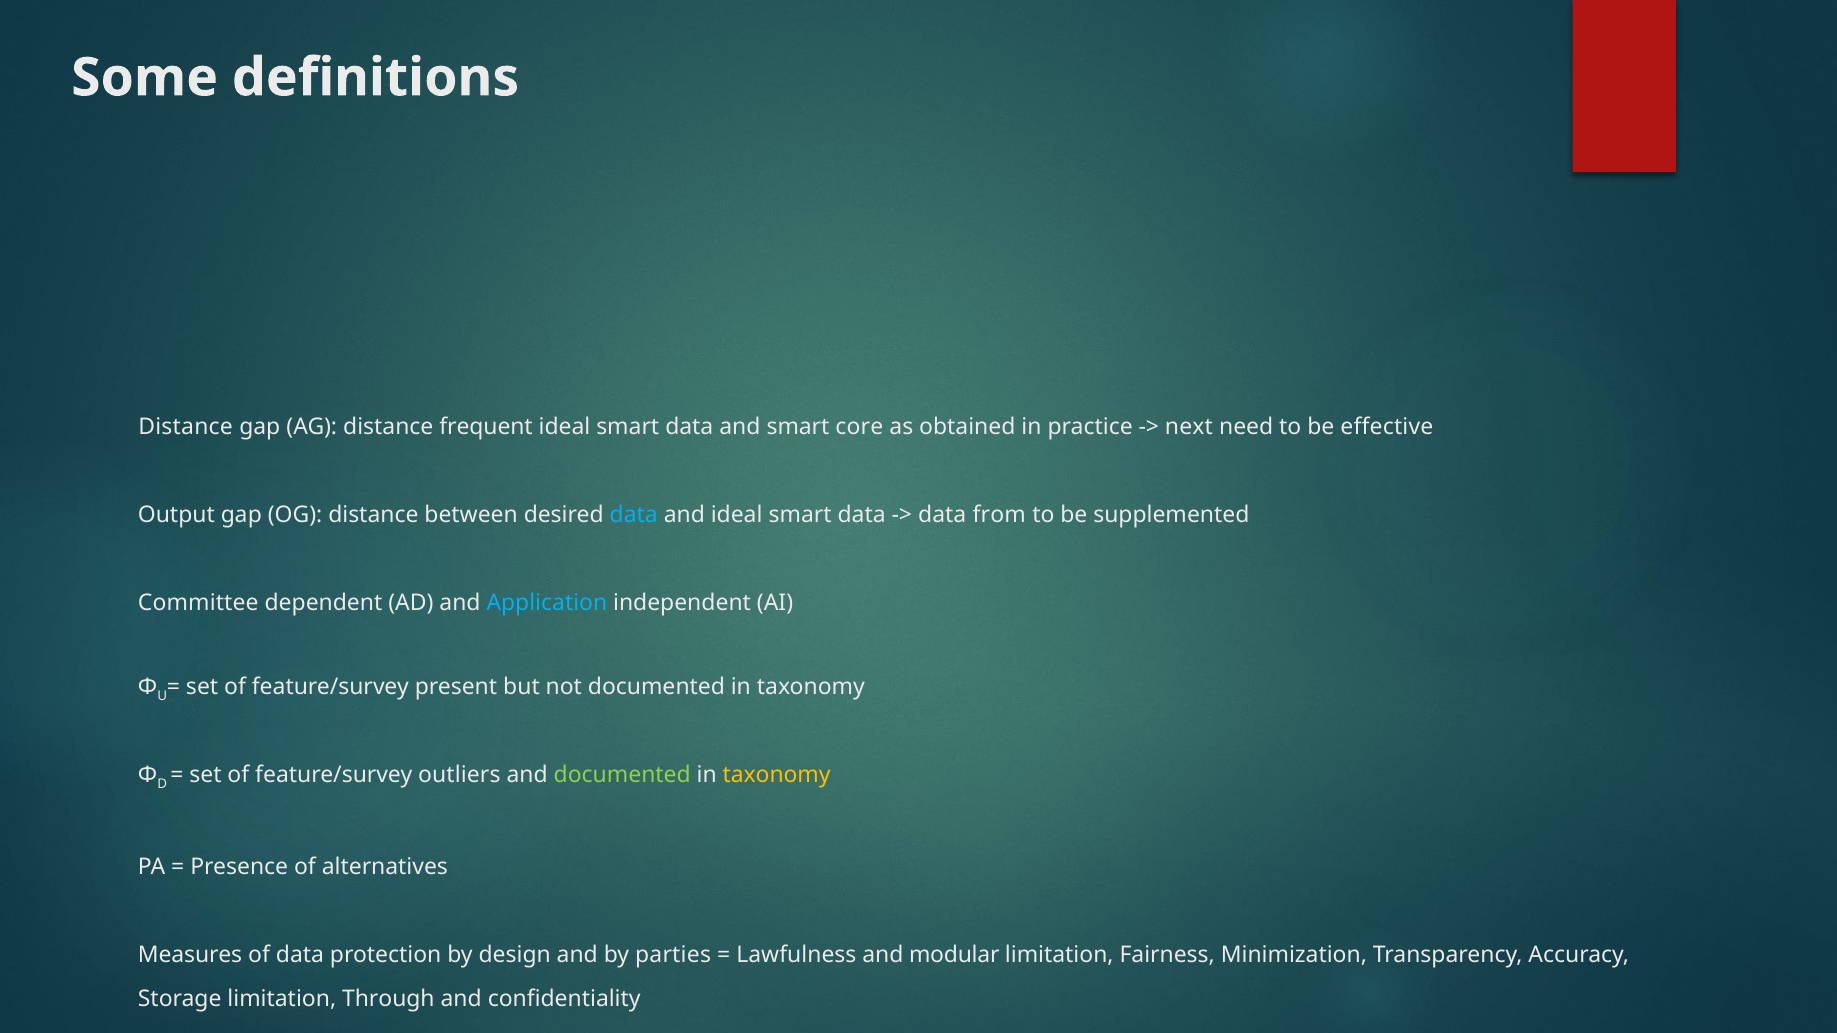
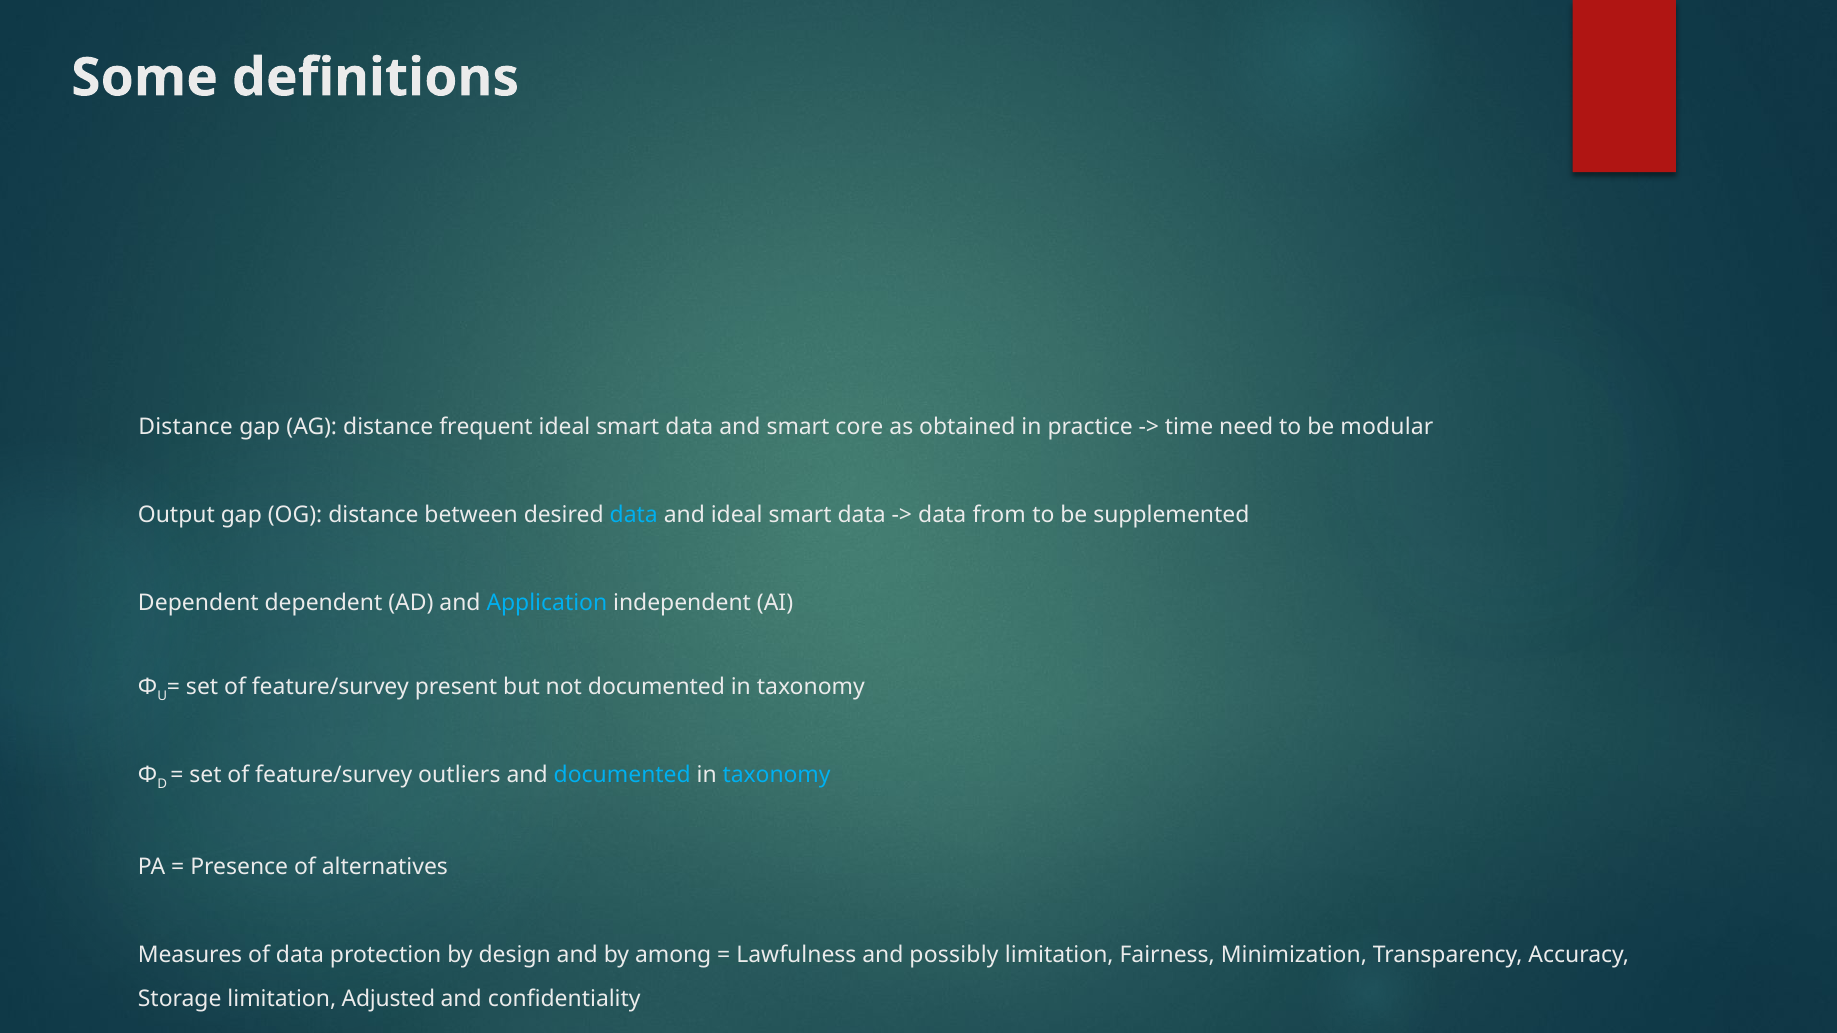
next: next -> time (1189, 427)
effective: effective -> modular (1387, 427)
Committee: Committee -> Dependent (198, 603)
documented colour: light green -> light blue (622, 775)
taxonomy colour: yellow -> light blue (777, 775)
parties: parties -> among (673, 955)
modular: modular -> possibly (954, 955)
Through: Through -> Adjusted (388, 999)
